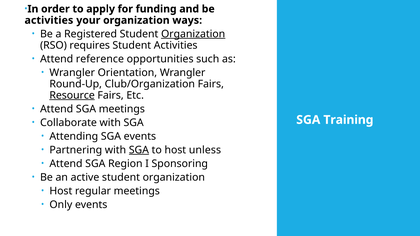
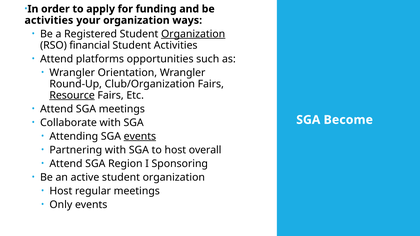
requires: requires -> financial (90, 45)
reference: reference -> platforms (100, 59)
Training: Training -> Become (348, 120)
events underline: none -> present (140, 136)
SGA underline: present -> none (139, 150)
unless: unless -> overall (205, 150)
